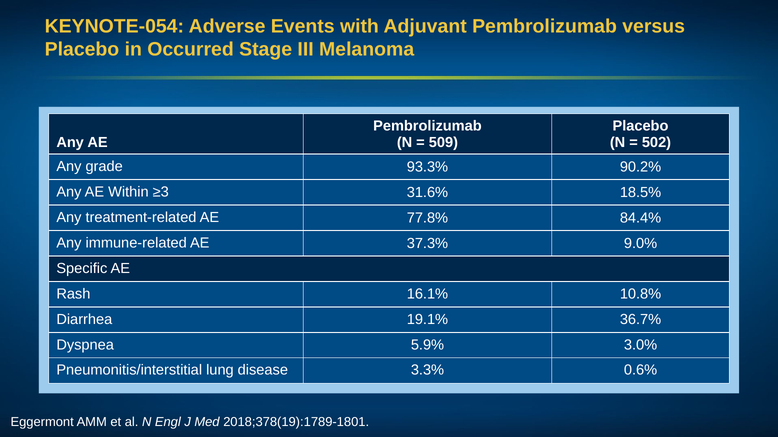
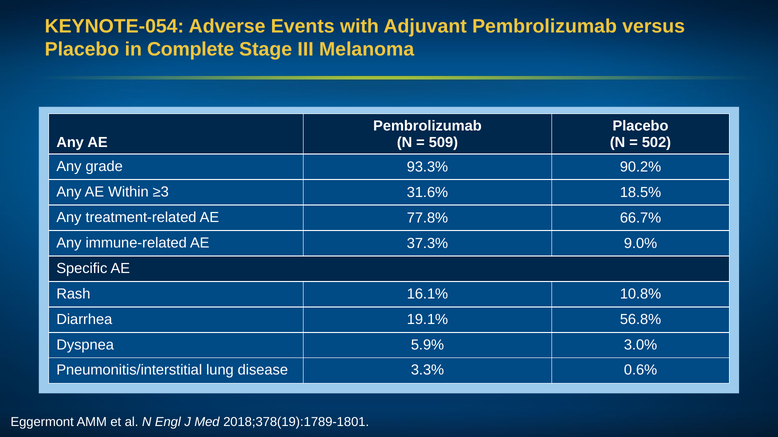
Occurred: Occurred -> Complete (191, 49)
84.4%: 84.4% -> 66.7% (641, 218)
36.7%: 36.7% -> 56.8% (641, 320)
